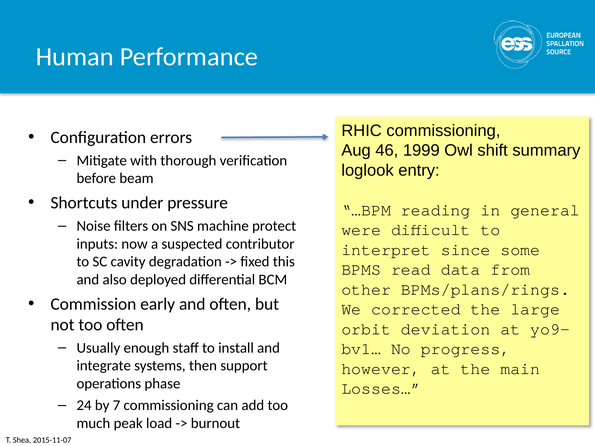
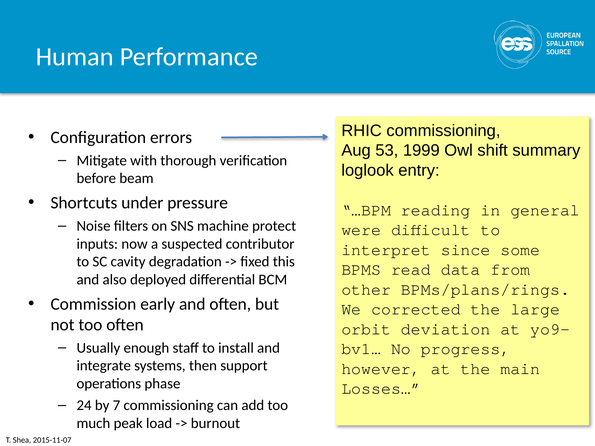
46: 46 -> 53 (387, 151)
